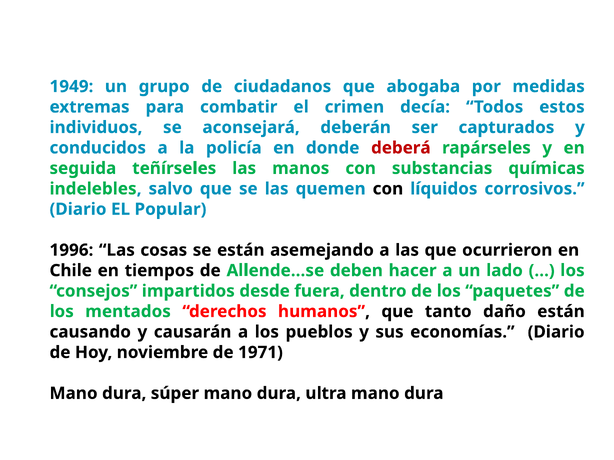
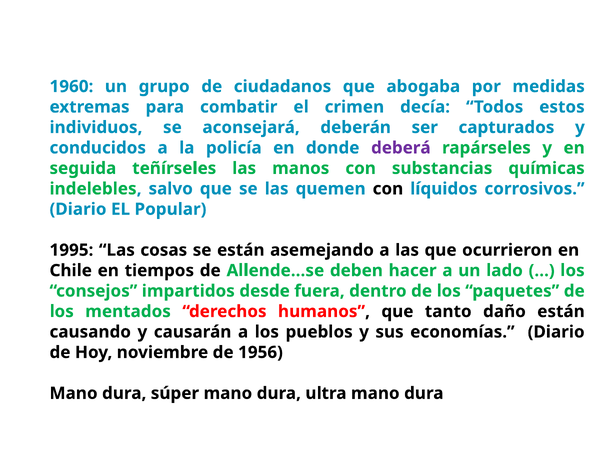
1949: 1949 -> 1960 (71, 87)
deberá colour: red -> purple (401, 148)
1996: 1996 -> 1995 (71, 250)
1971: 1971 -> 1956 (260, 353)
